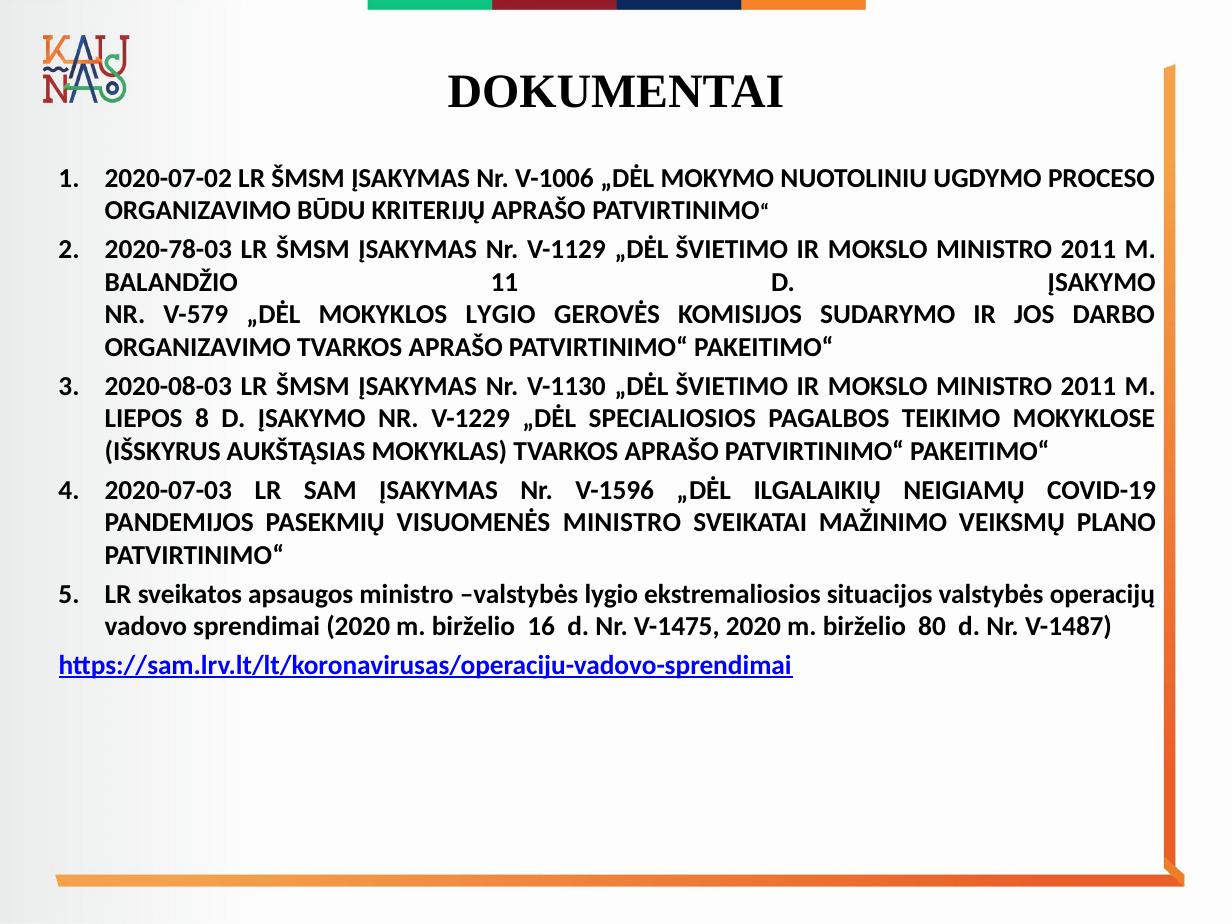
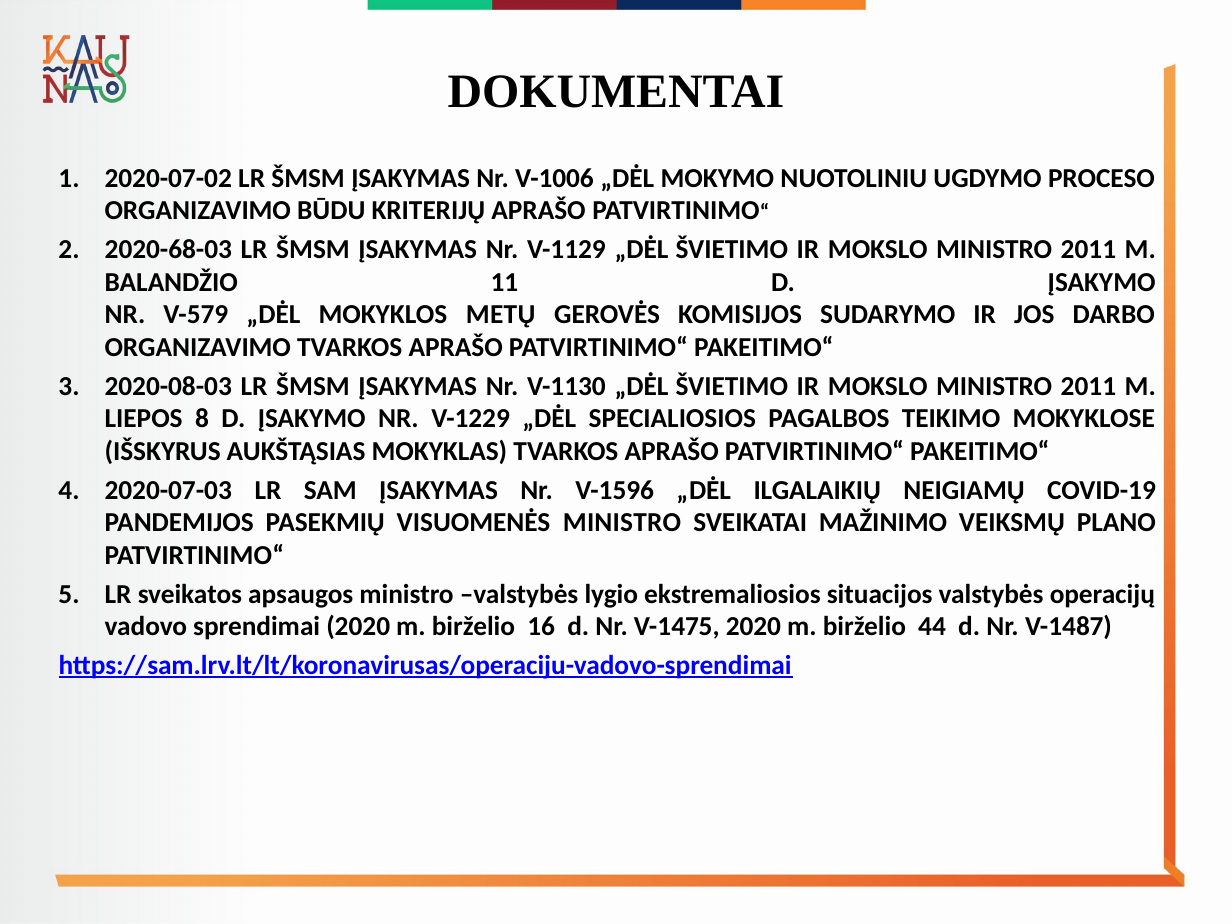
2020-78-03: 2020-78-03 -> 2020-68-03 (168, 249)
MOKYKLOS LYGIO: LYGIO -> METŲ (501, 315)
80: 80 -> 44 (932, 627)
